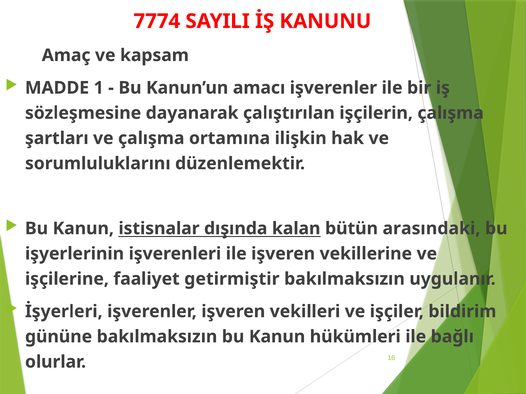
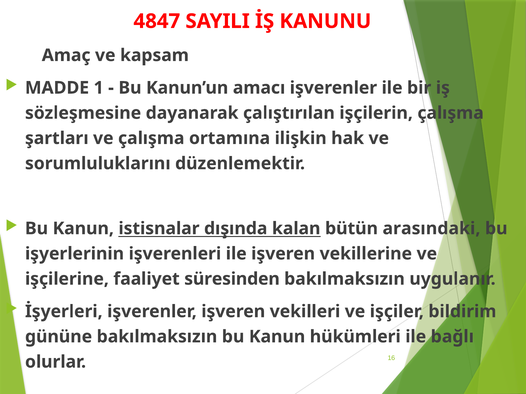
7774: 7774 -> 4847 (157, 21)
getirmiştir: getirmiştir -> süresinden (232, 279)
